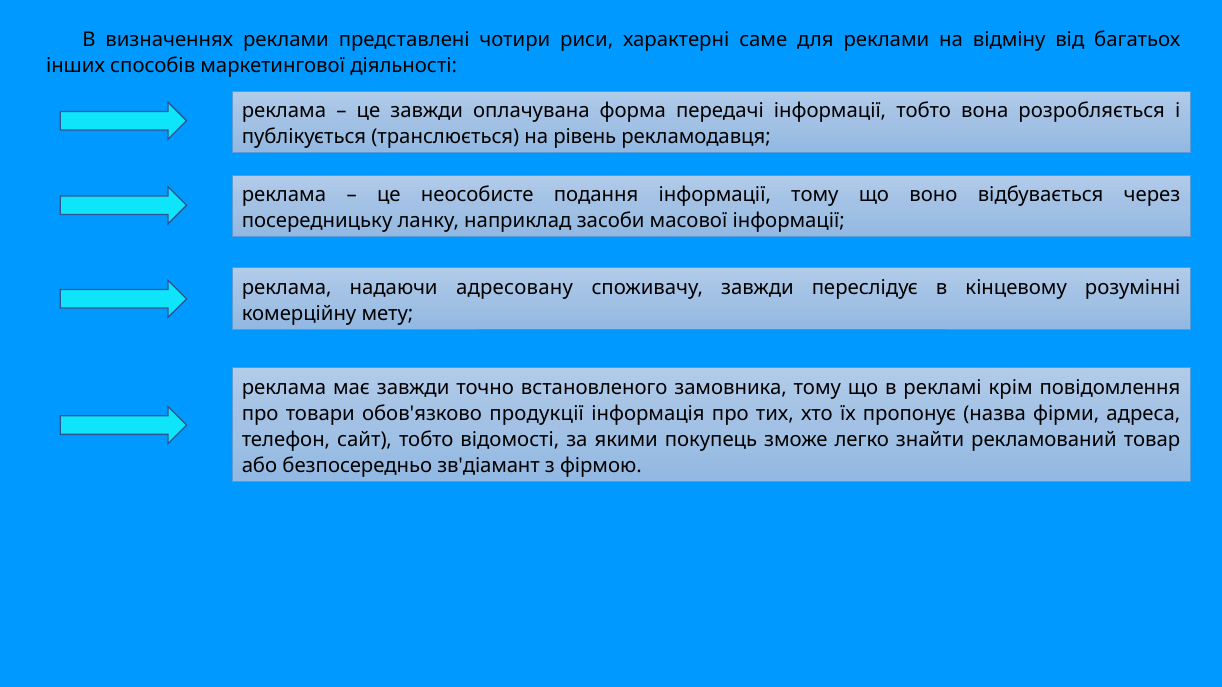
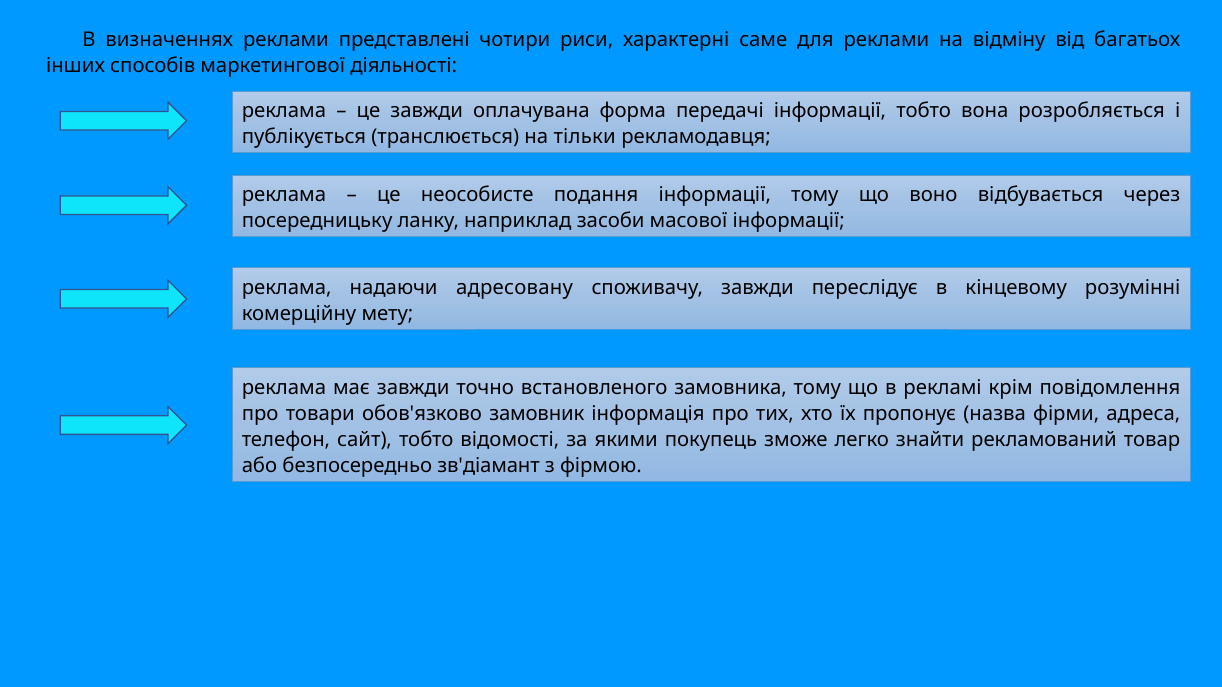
рівень: рівень -> тільки (585, 137)
продукції: продукції -> замовник (537, 414)
